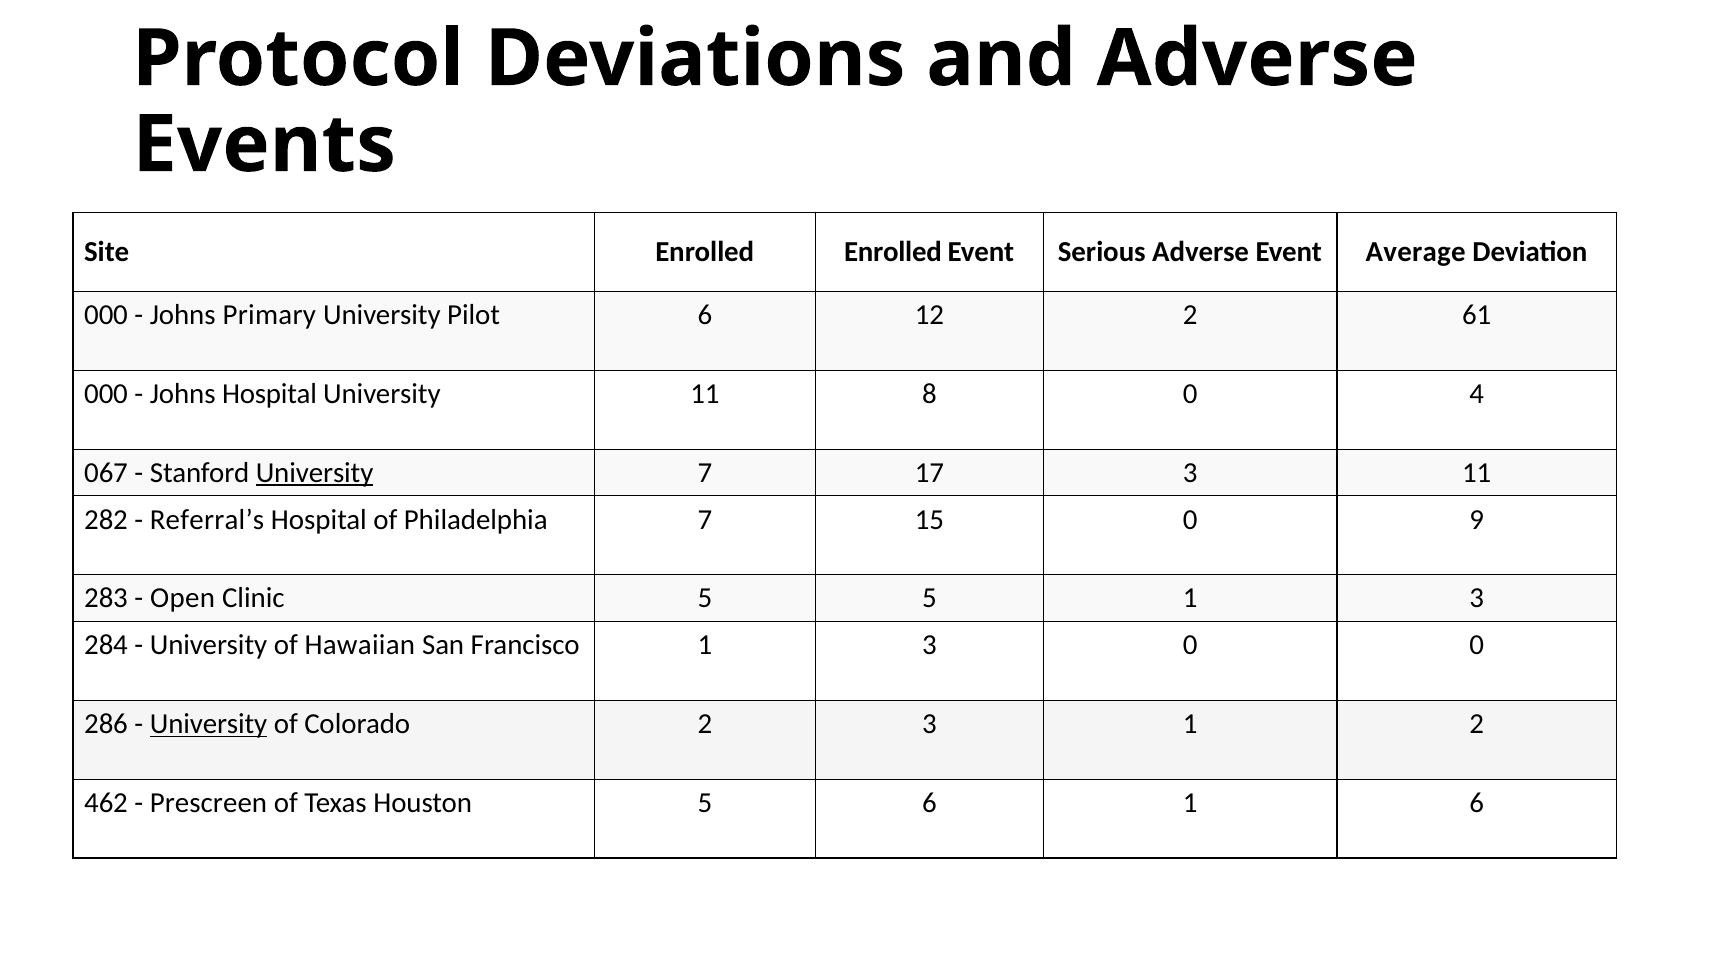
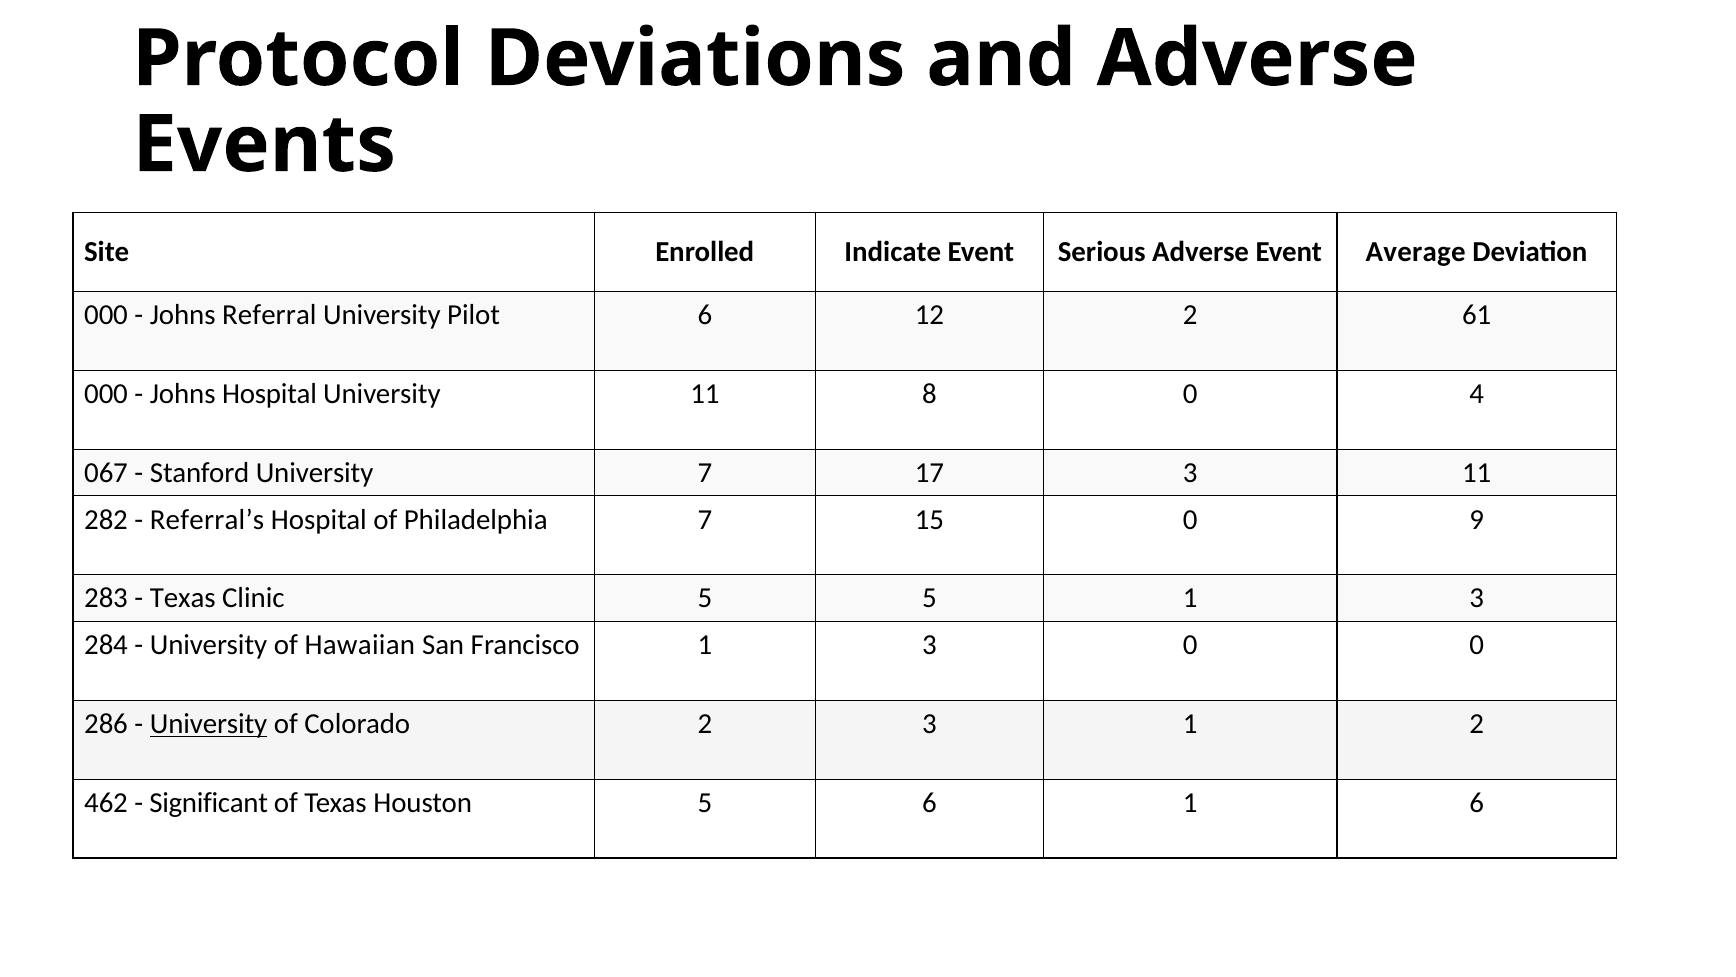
Enrolled: Enrolled -> Indicate (893, 252)
Primary: Primary -> Referral (269, 315)
University underline: present -> none (315, 473)
Open: Open -> Texas (183, 598)
Prescreen: Prescreen -> Significant (209, 803)
